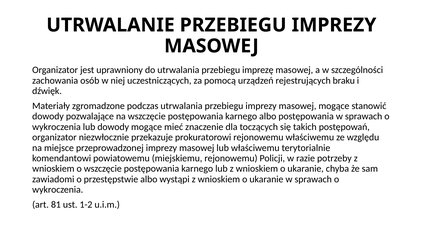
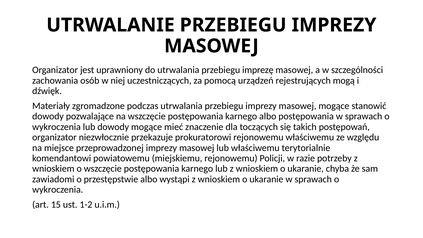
braku: braku -> mogą (344, 81)
81: 81 -> 15 (56, 205)
